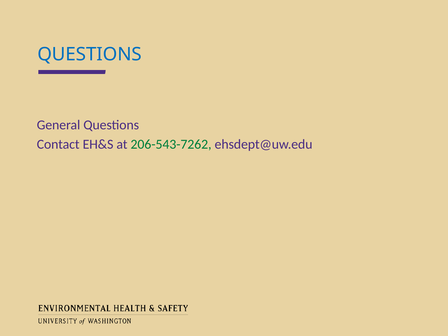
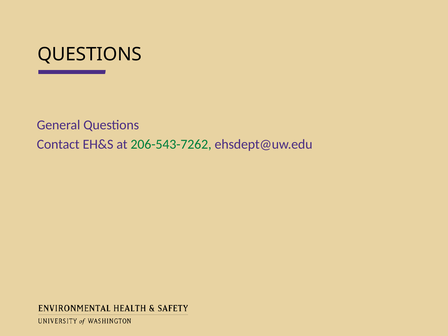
QUESTIONS colour: blue -> black (90, 54)
